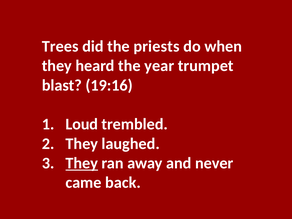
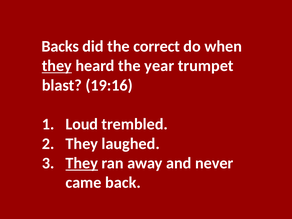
Trees: Trees -> Backs (60, 46)
priests: priests -> correct (157, 46)
they underline: none -> present (57, 66)
